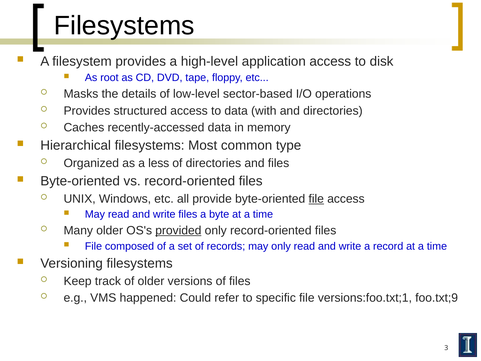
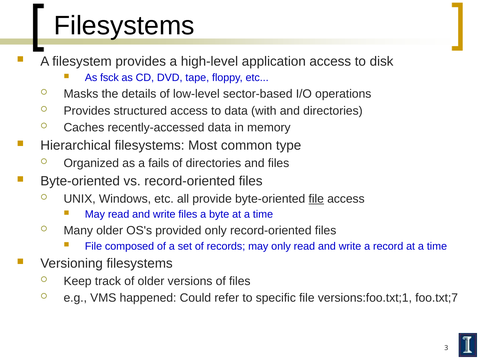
root: root -> fsck (109, 78)
less: less -> fails (159, 163)
provided underline: present -> none (178, 230)
foo.txt;9: foo.txt;9 -> foo.txt;7 (437, 298)
